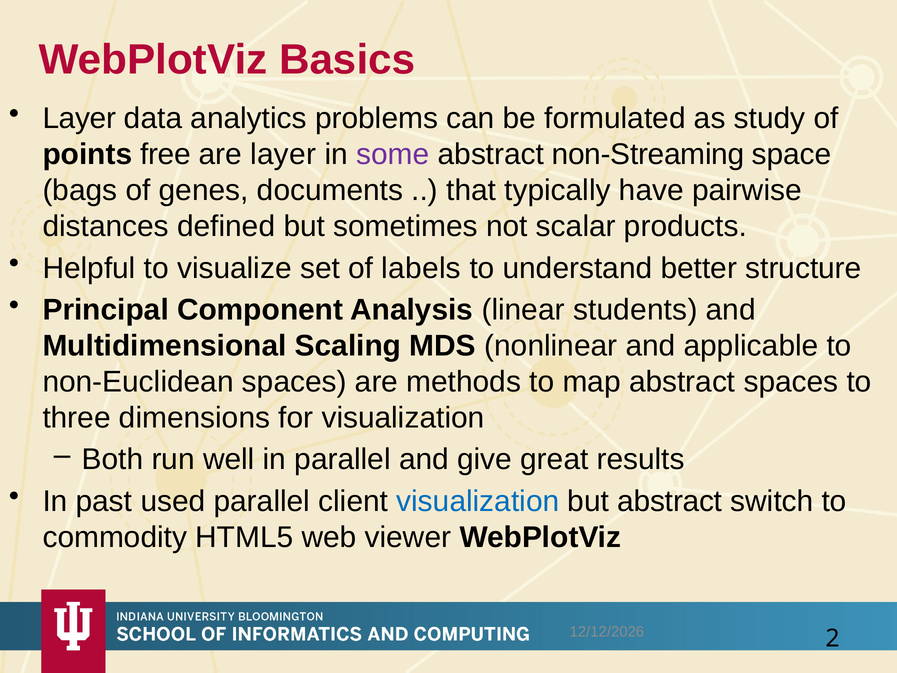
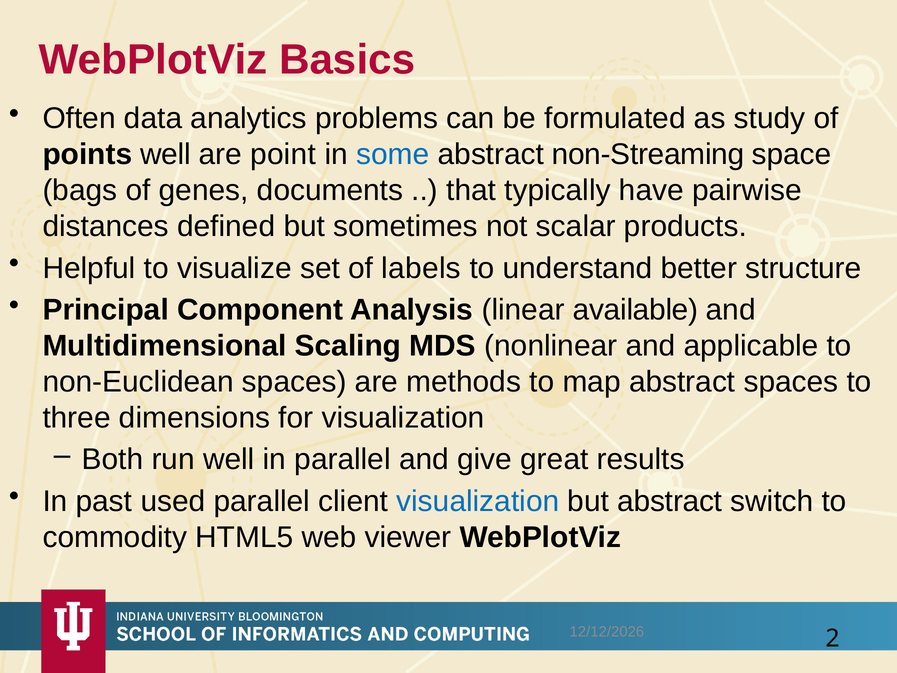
Layer: Layer -> Often (79, 119)
points free: free -> well (165, 154)
are layer: layer -> point (283, 154)
some colour: purple -> blue (393, 154)
students: students -> available (635, 310)
